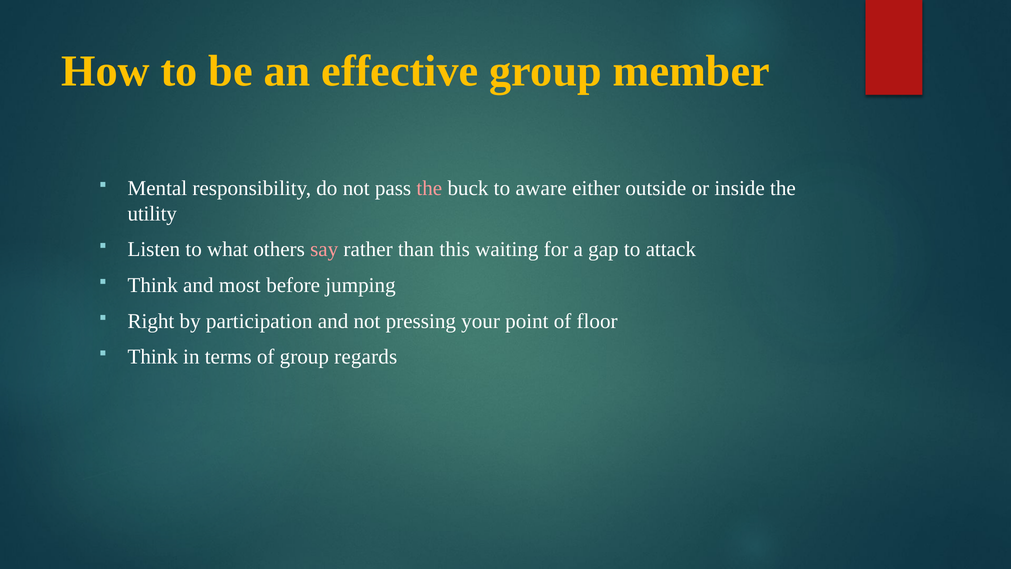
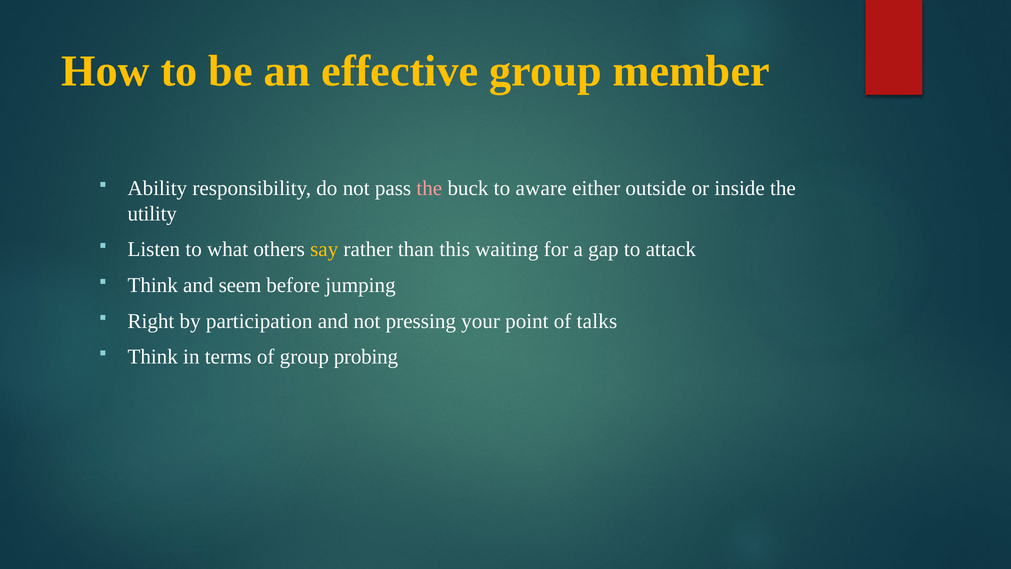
Mental: Mental -> Ability (157, 188)
say colour: pink -> yellow (324, 249)
most: most -> seem (240, 285)
floor: floor -> talks (597, 321)
regards: regards -> probing (366, 357)
